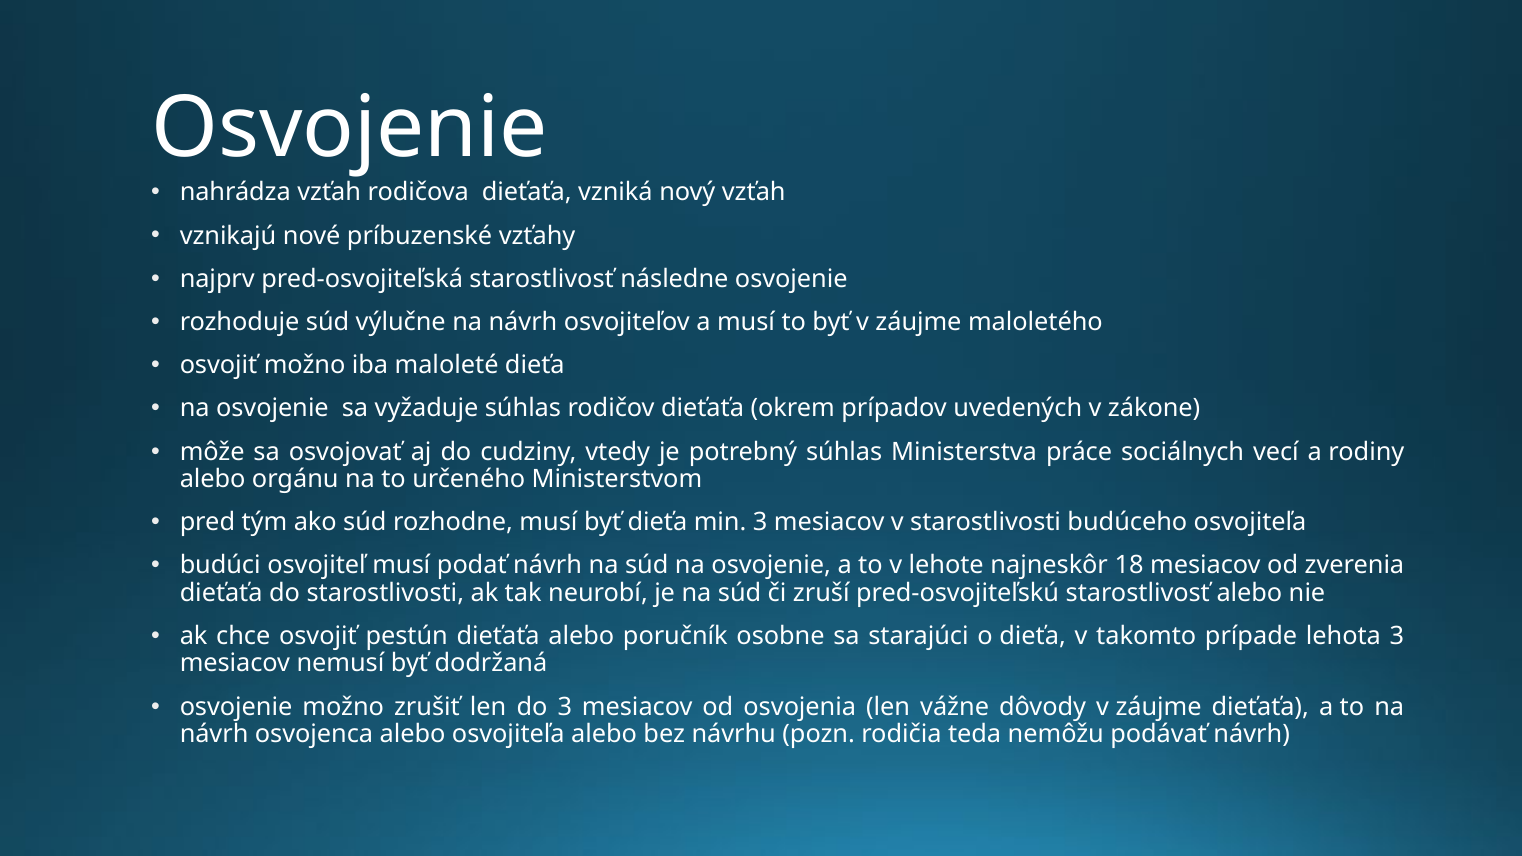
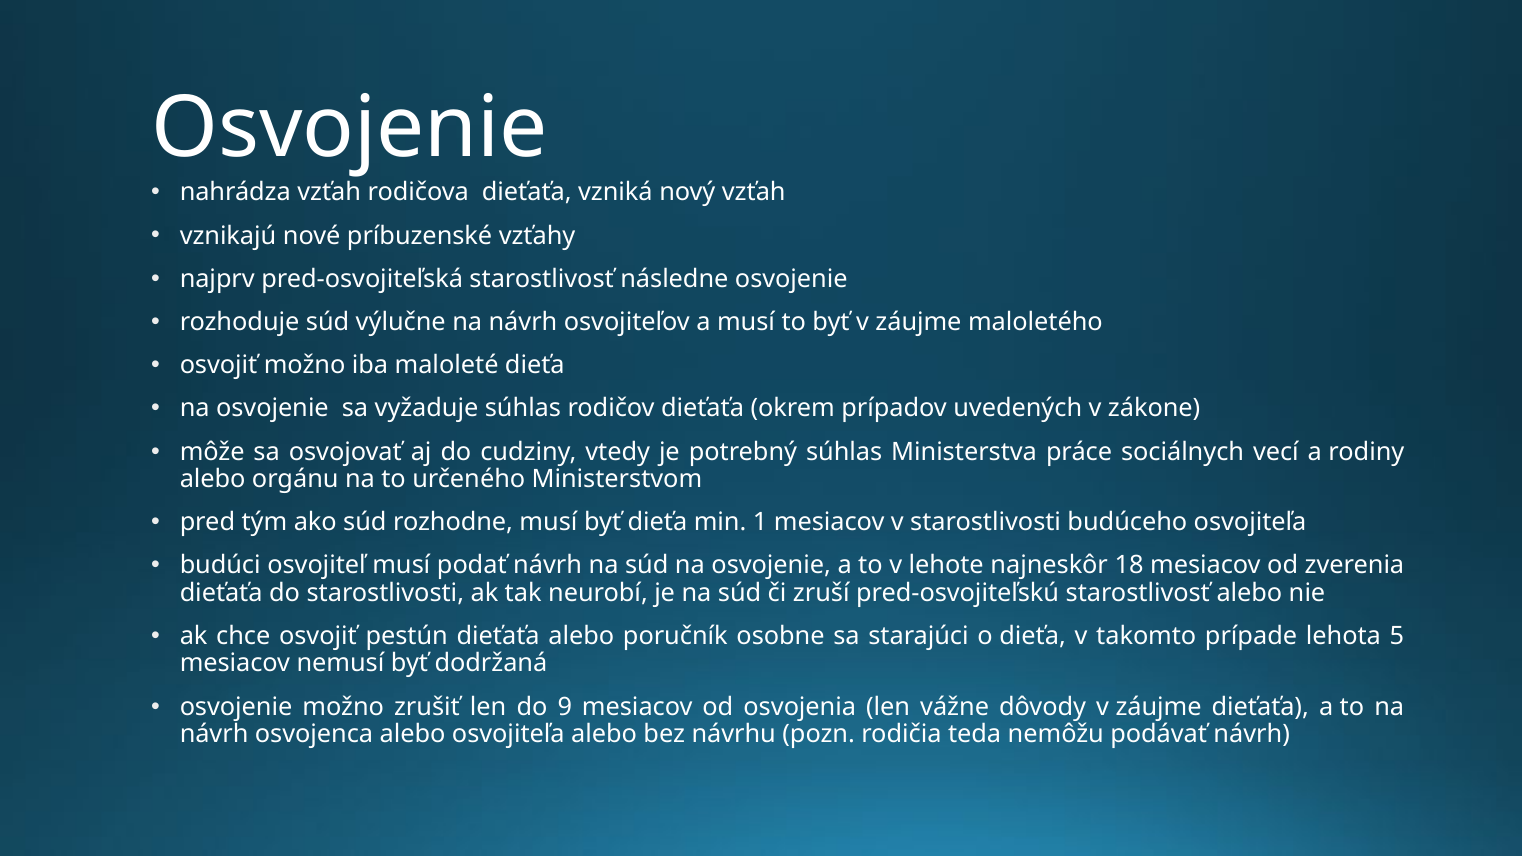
min 3: 3 -> 1 (760, 522)
lehota 3: 3 -> 5 (1397, 636)
do 3: 3 -> 9 (565, 707)
